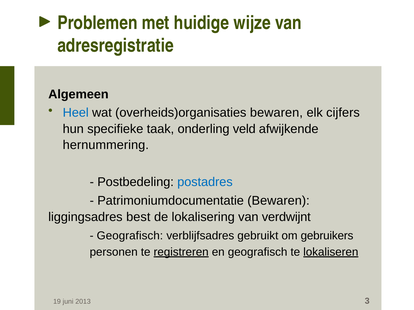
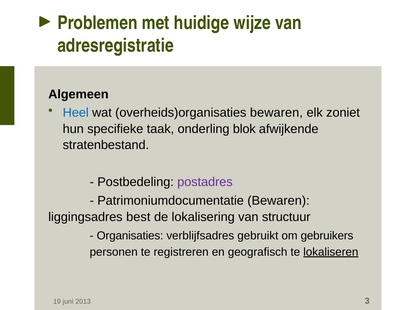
cijfers: cijfers -> zoniet (343, 113)
veld: veld -> blok (244, 129)
hernummering: hernummering -> stratenbestand (106, 145)
postadres colour: blue -> purple (205, 182)
verdwijnt: verdwijnt -> structuur (286, 217)
Geografisch: Geografisch -> Organisaties (130, 236)
registreren underline: present -> none (181, 252)
